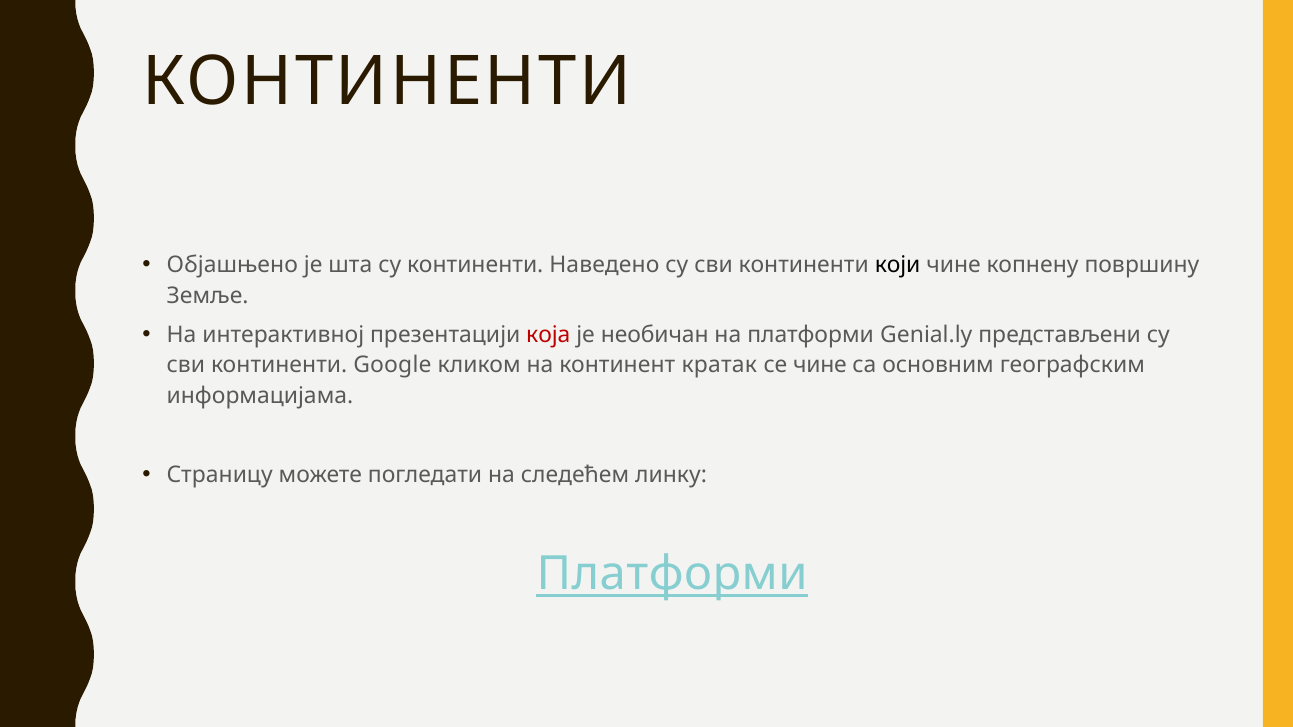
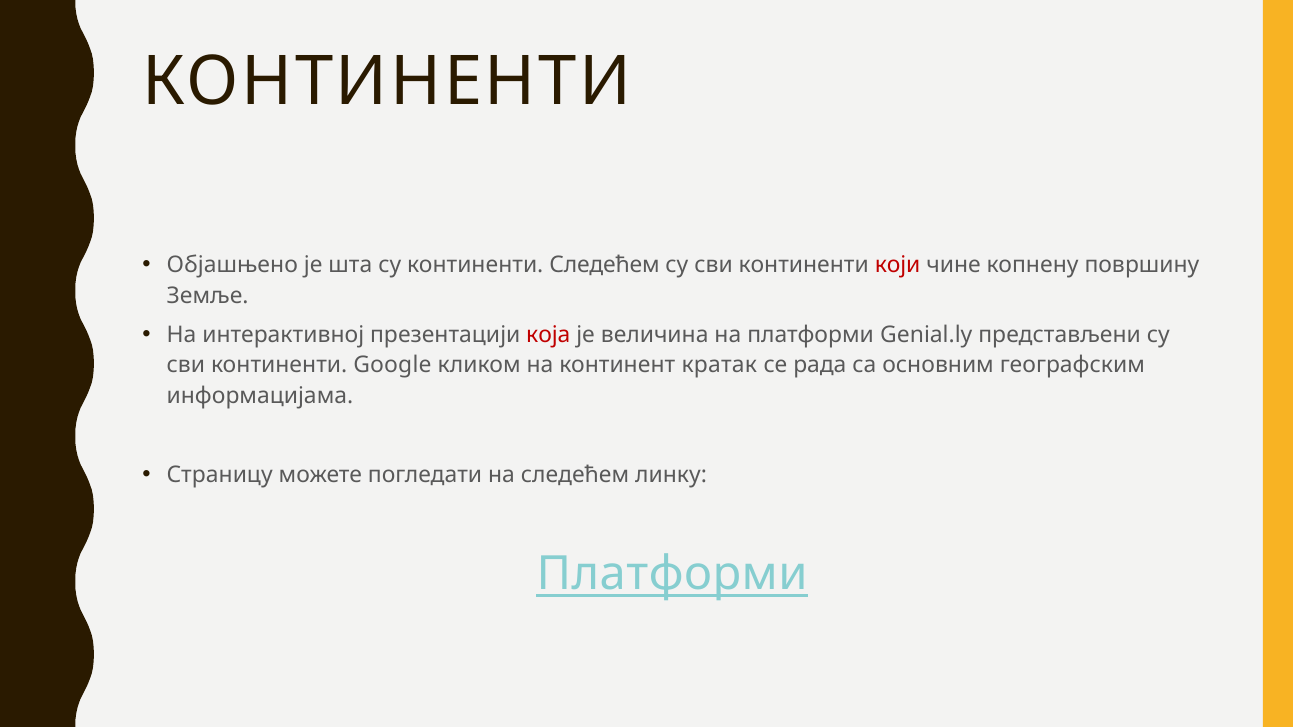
континенти Наведено: Наведено -> Следећем (605, 265)
који colour: black -> red (898, 265)
необичан: необичан -> величина (655, 335)
се чине: чине -> рада (820, 366)
